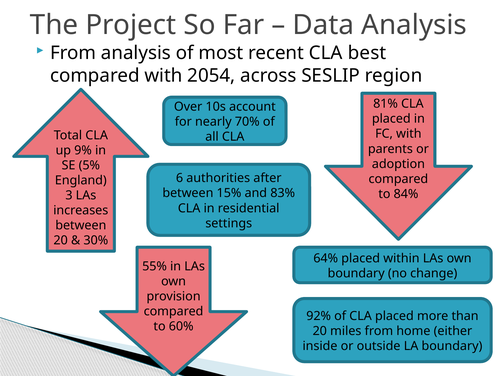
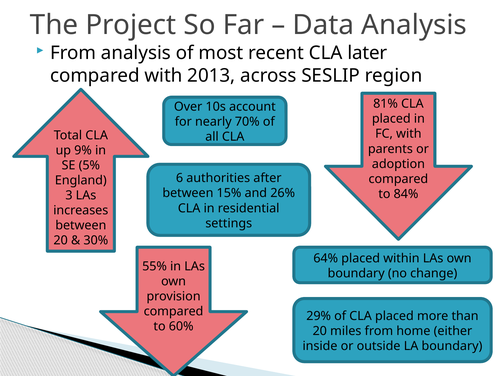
best: best -> later (367, 53)
2054: 2054 -> 2013 (211, 76)
83%: 83% -> 26% (283, 193)
92%: 92% -> 29% (319, 316)
